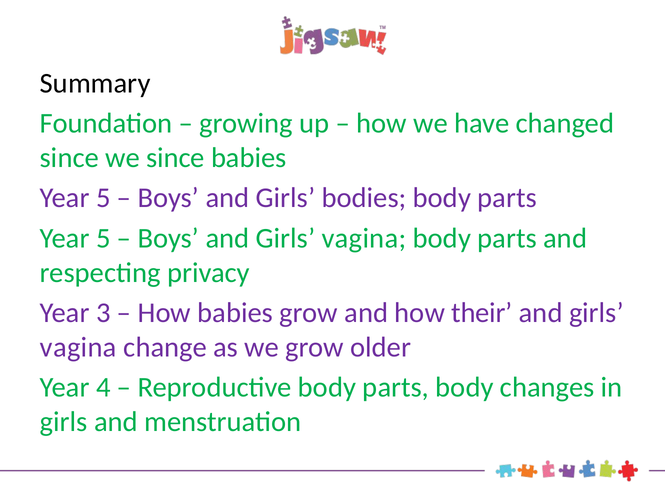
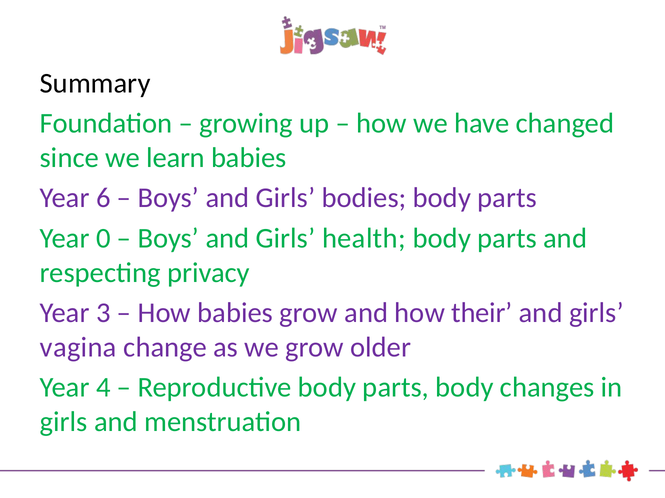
we since: since -> learn (176, 158)
5: 5 -> 6 (103, 198)
5: 5 -> 0 (103, 239)
Boys and Girls vagina: vagina -> health (364, 239)
